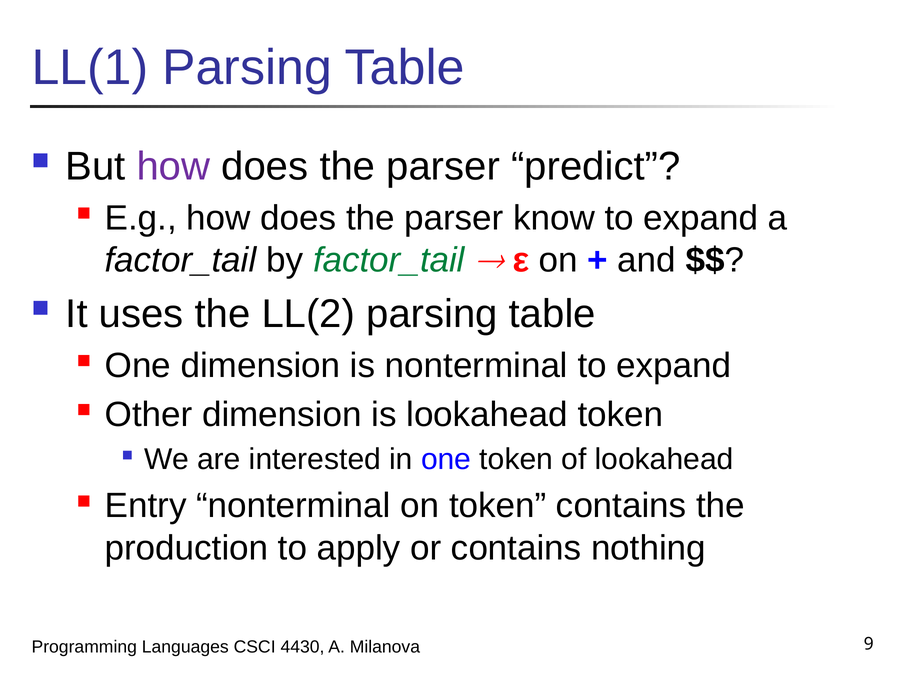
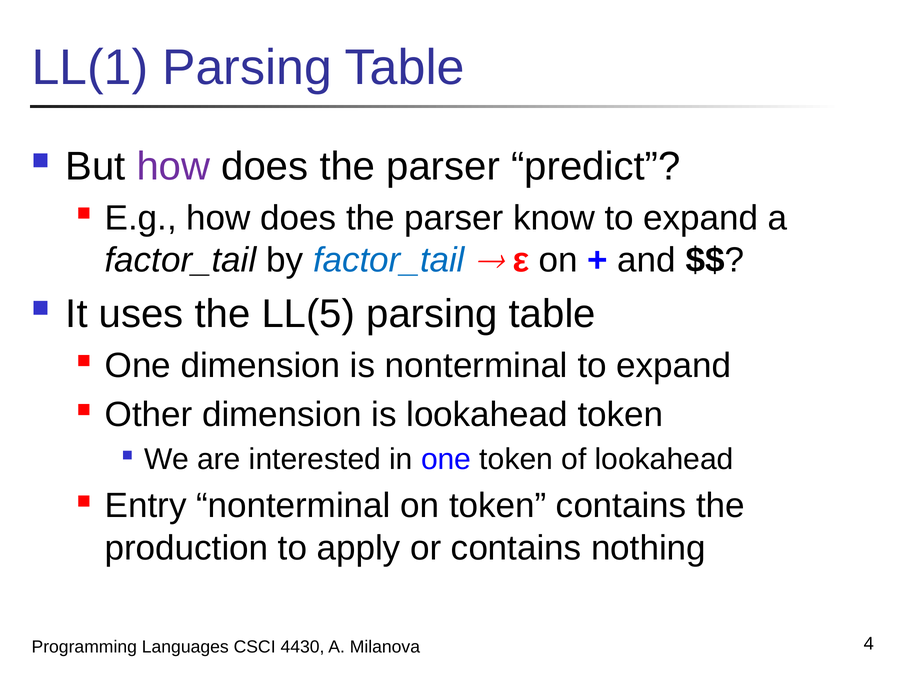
factor_tail colour: green -> blue (389, 261)
LL(2: LL(2 -> LL(5 (308, 314)
9: 9 -> 4 (869, 644)
